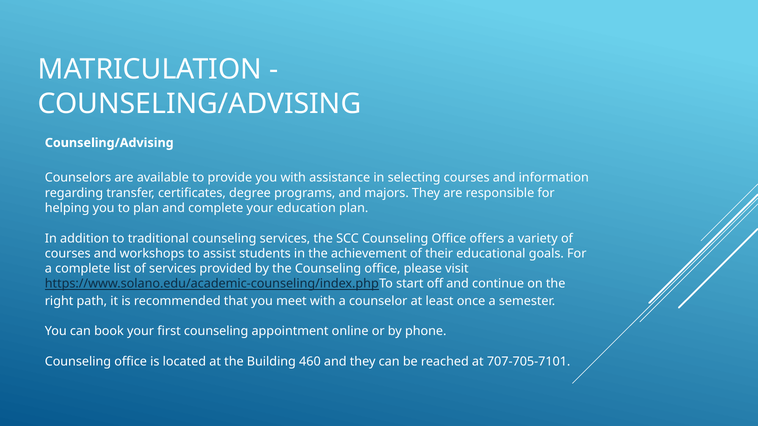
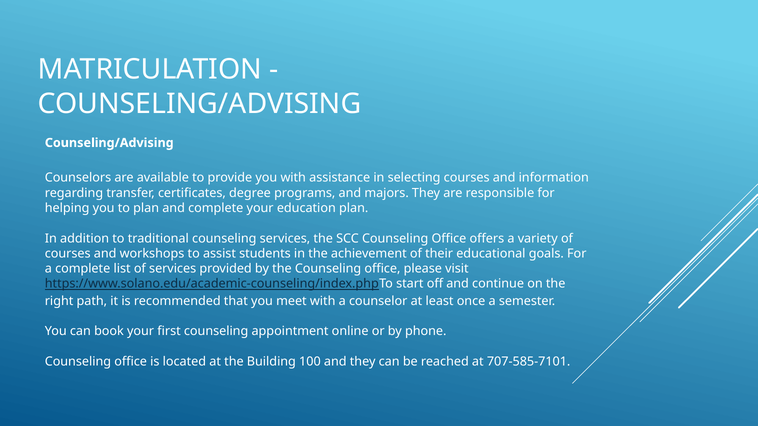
460: 460 -> 100 (310, 362)
707-705-7101: 707-705-7101 -> 707-585-7101 (529, 362)
